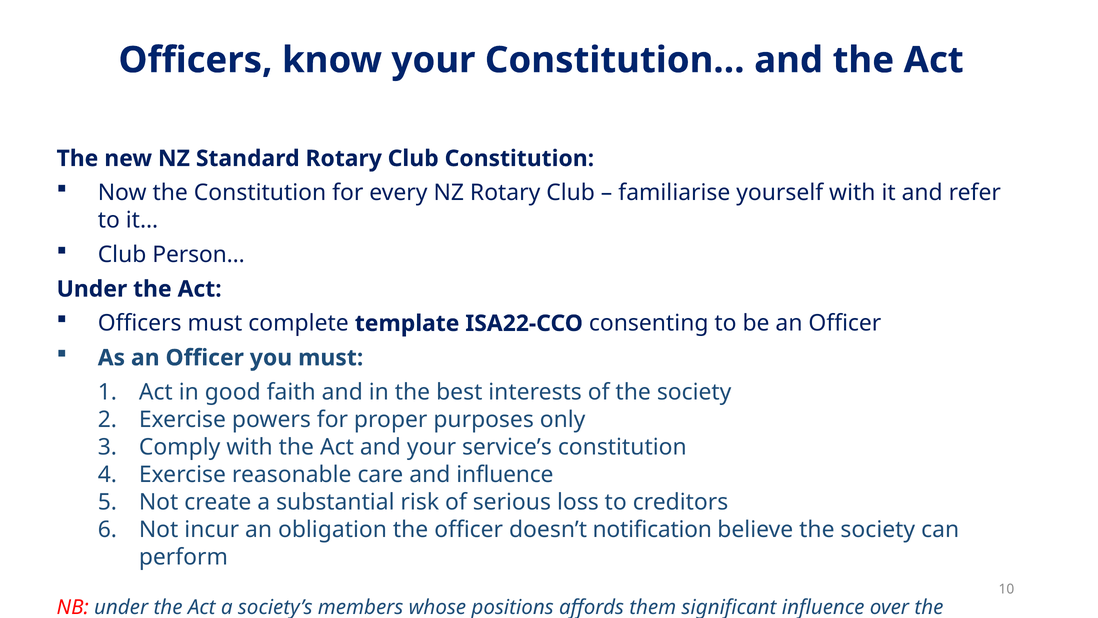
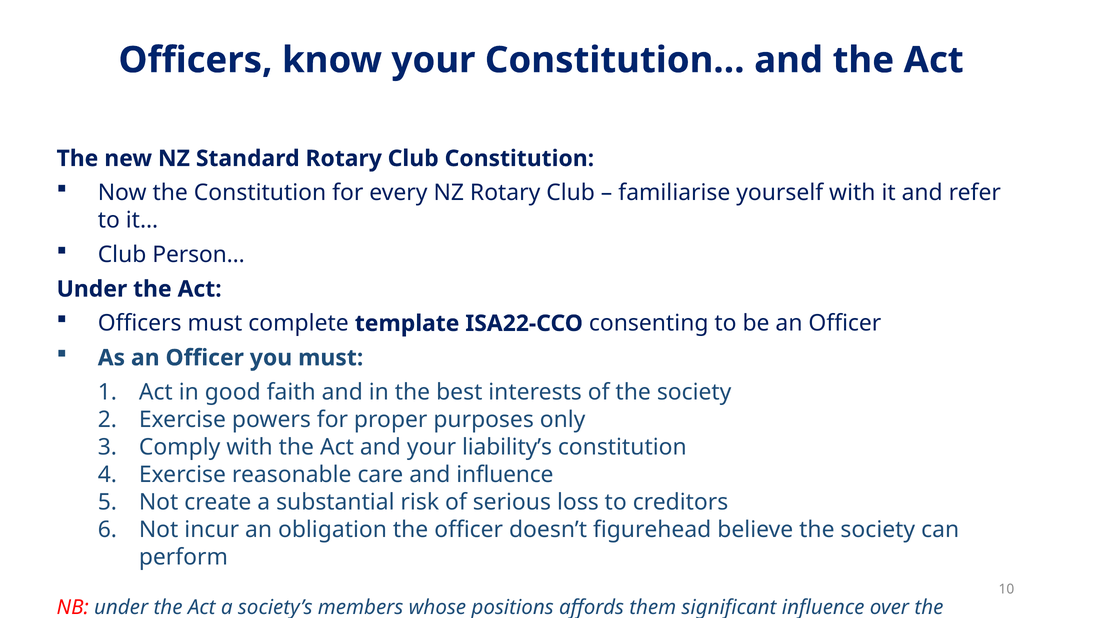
service’s: service’s -> liability’s (507, 447)
notification: notification -> figurehead (652, 529)
